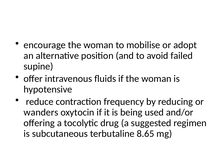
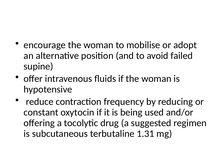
wanders: wanders -> constant (41, 113)
8.65: 8.65 -> 1.31 (146, 134)
